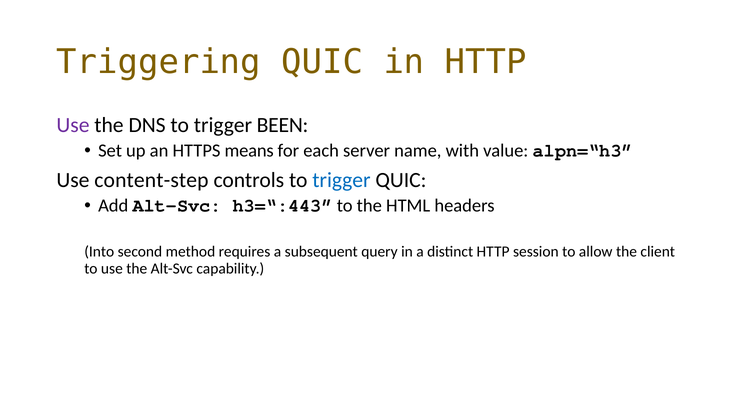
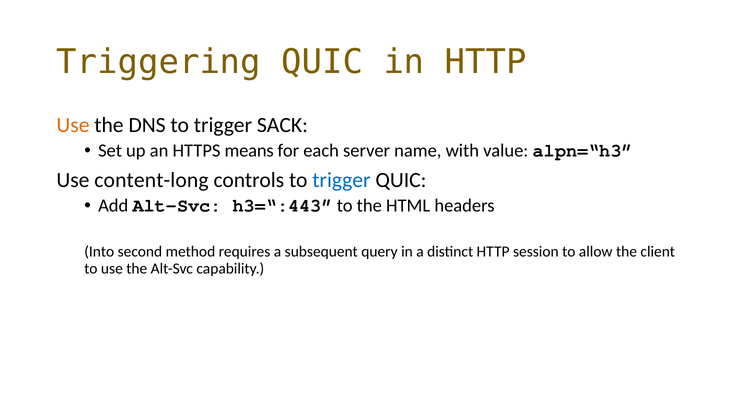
Use colour: purple -> orange (73, 125)
BEEN: BEEN -> SACK (282, 125)
content-step: content-step -> content-long (151, 180)
